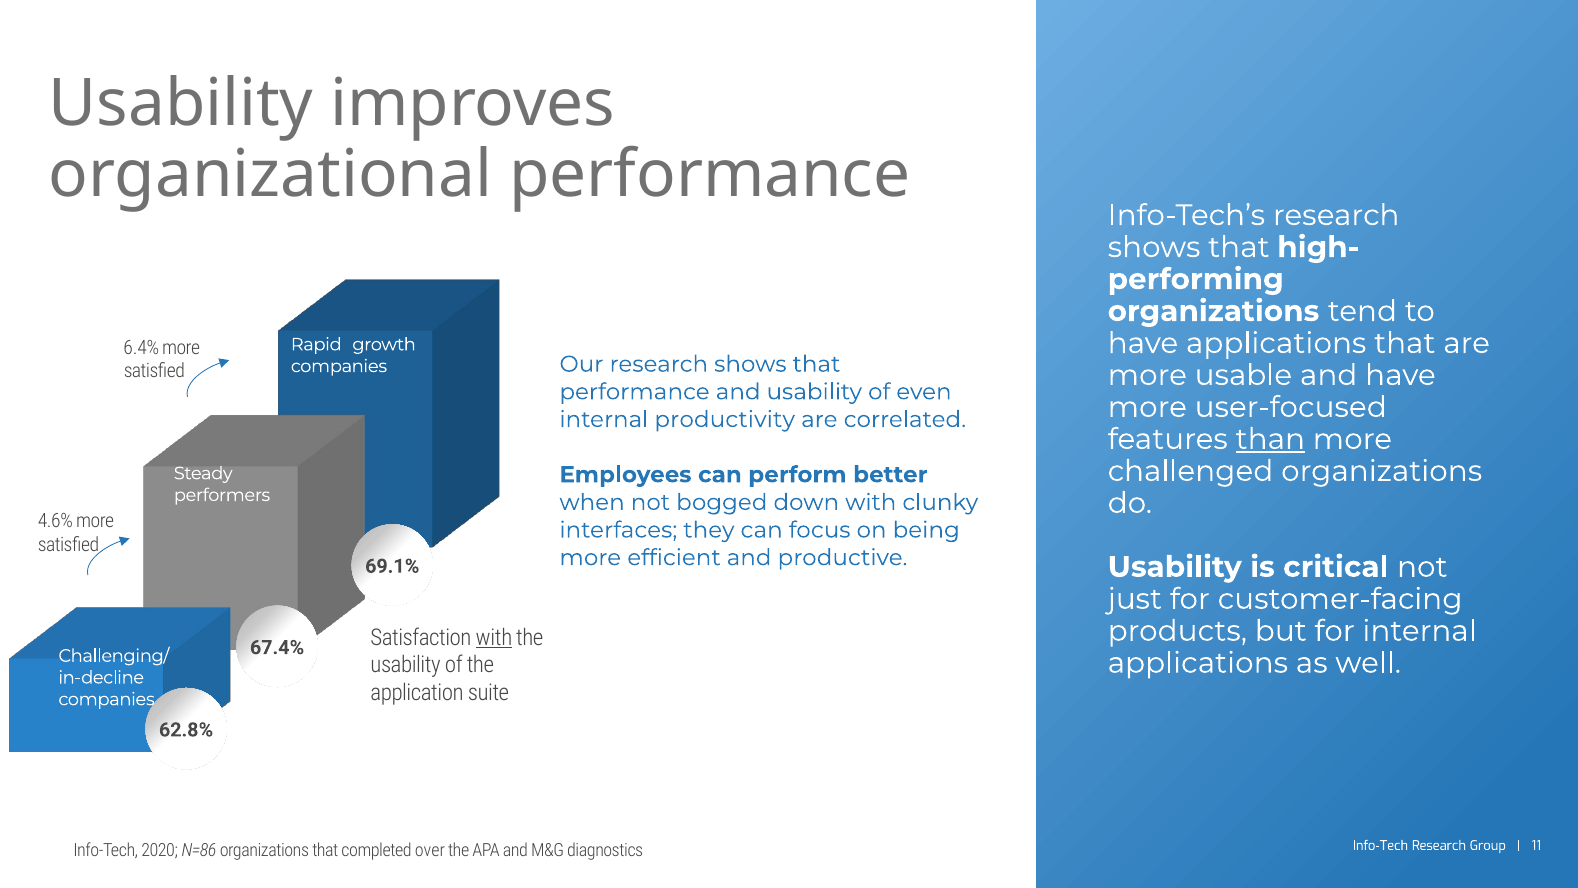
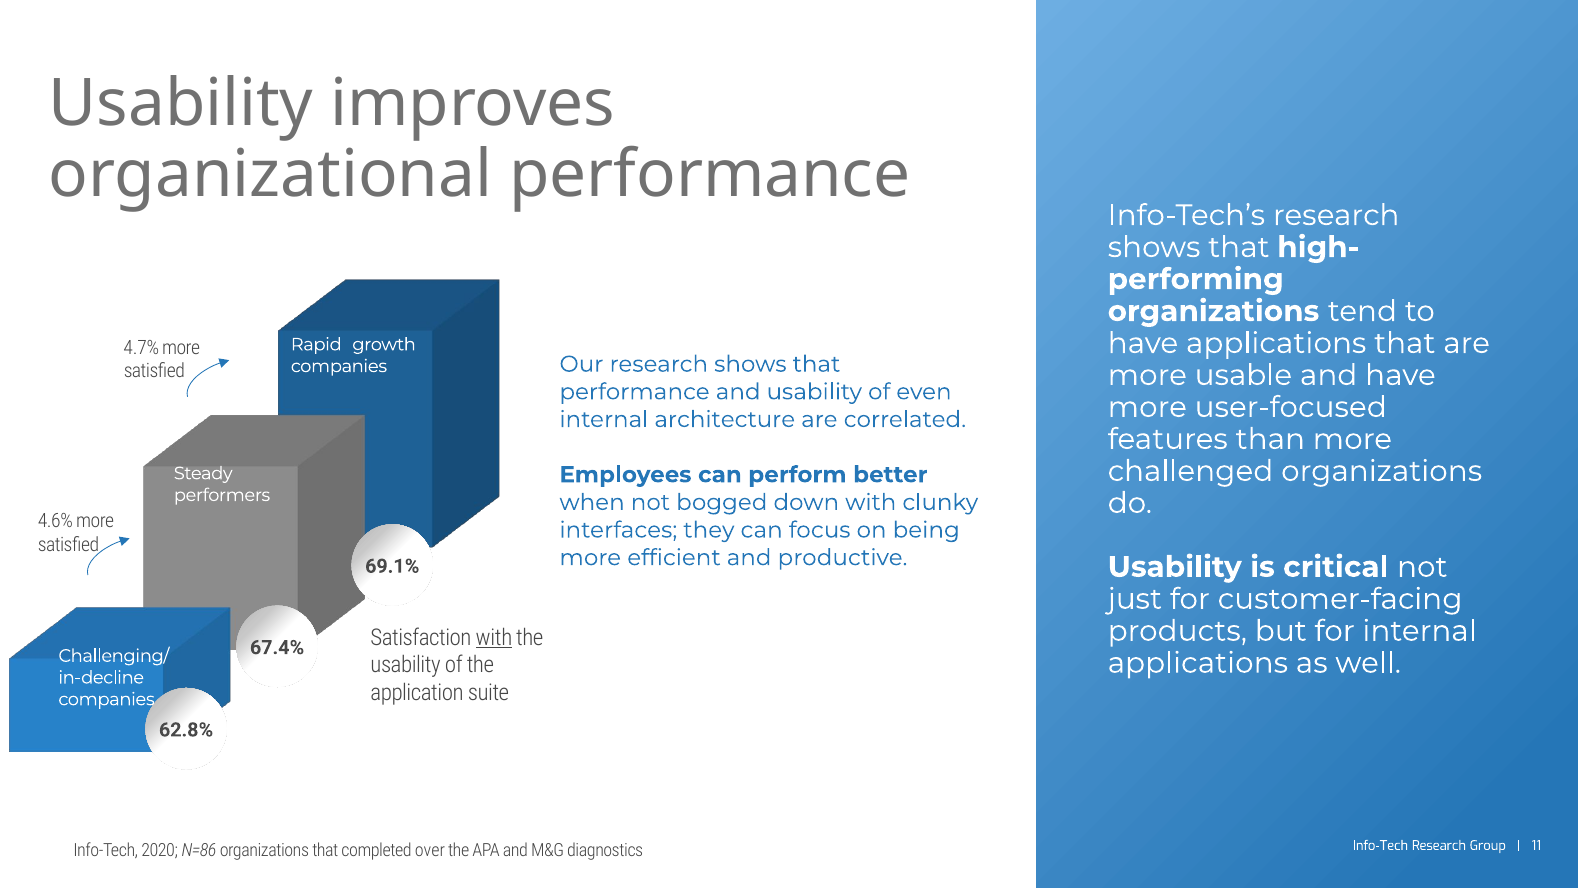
6.4%: 6.4% -> 4.7% (141, 348)
productivity: productivity -> architecture (725, 419)
than underline: present -> none (1270, 439)
